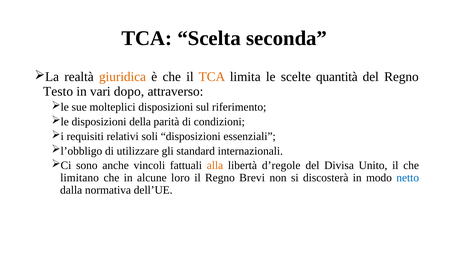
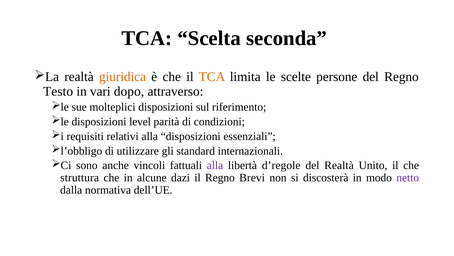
quantità: quantità -> persone (337, 77)
della: della -> level (140, 121)
relativi soli: soli -> alla (150, 136)
alla colour: orange -> purple (215, 165)
del Divisa: Divisa -> Realtà (339, 165)
limitano: limitano -> struttura (80, 177)
loro: loro -> dazi (181, 177)
netto colour: blue -> purple (408, 177)
